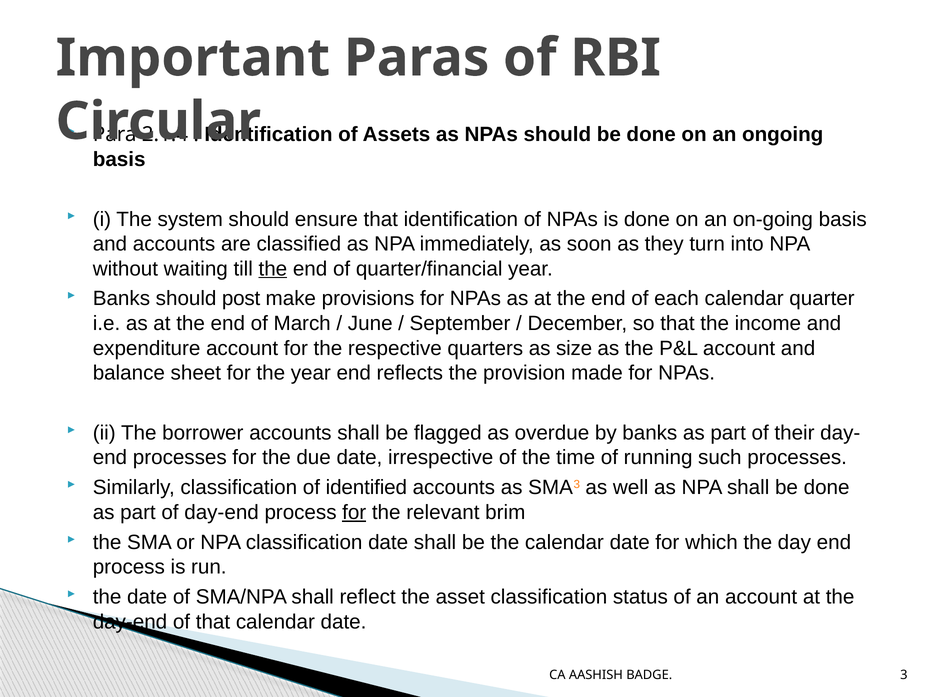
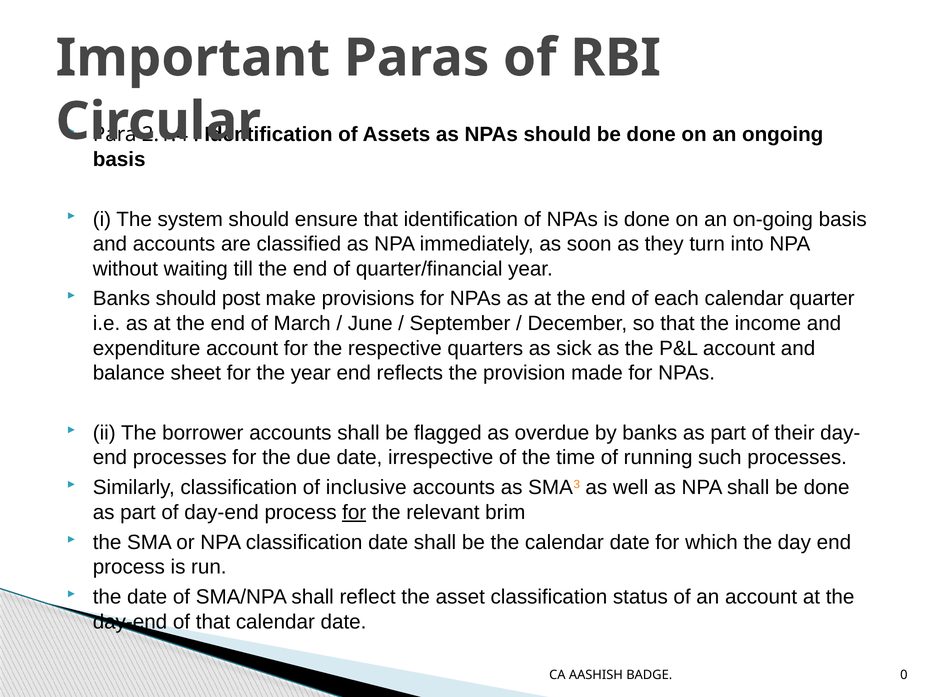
the underline: present -> none (273, 269)
size: size -> sick (574, 348)
identified: identified -> inclusive (366, 488)
3: 3 -> 0 (904, 675)
